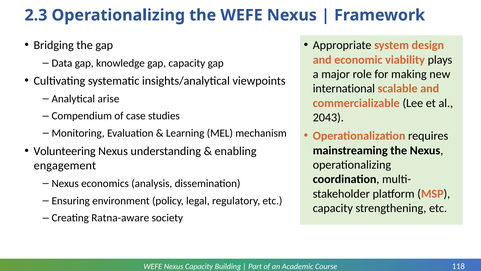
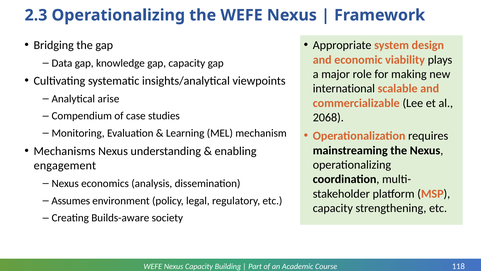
2043: 2043 -> 2068 (328, 117)
Volunteering: Volunteering -> Mechanisms (65, 151)
Ensuring: Ensuring -> Assumes (71, 200)
Ratna-aware: Ratna-aware -> Builds-aware (120, 218)
